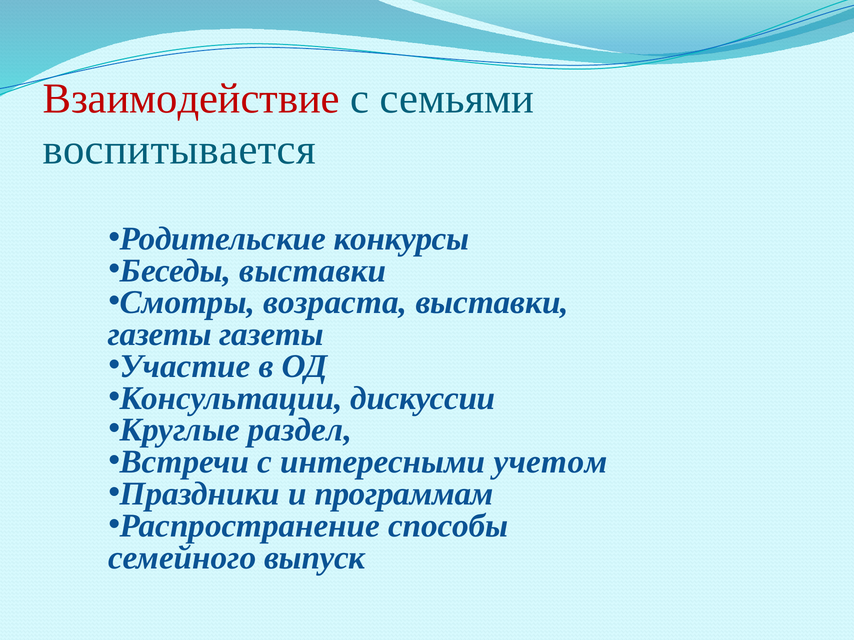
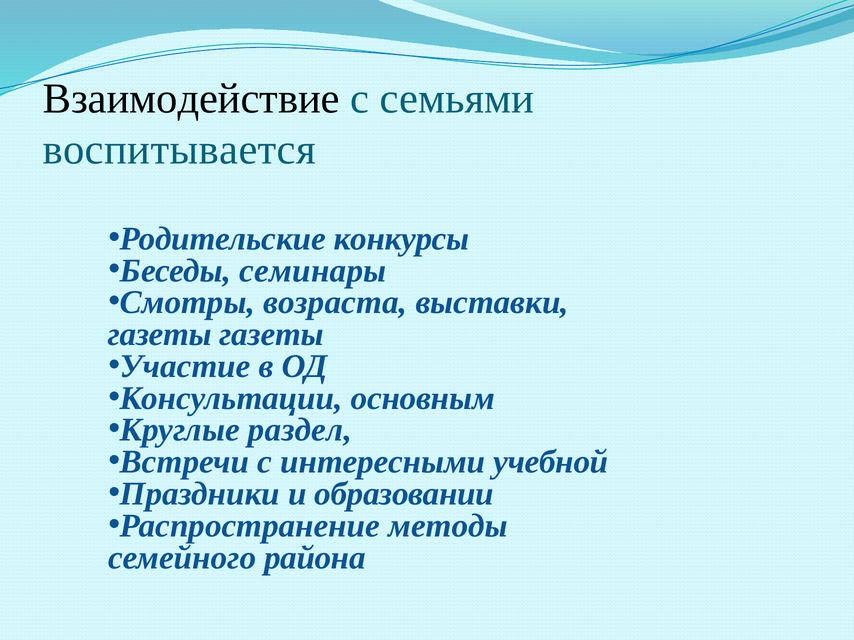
Взаимодействие colour: red -> black (191, 99)
Беседы выставки: выставки -> семинары (313, 271)
дискуссии: дискуссии -> основным (423, 398)
учетом: учетом -> учебной (551, 462)
программам: программам -> образовании (404, 494)
способы: способы -> методы (448, 526)
выпуск: выпуск -> района (315, 558)
